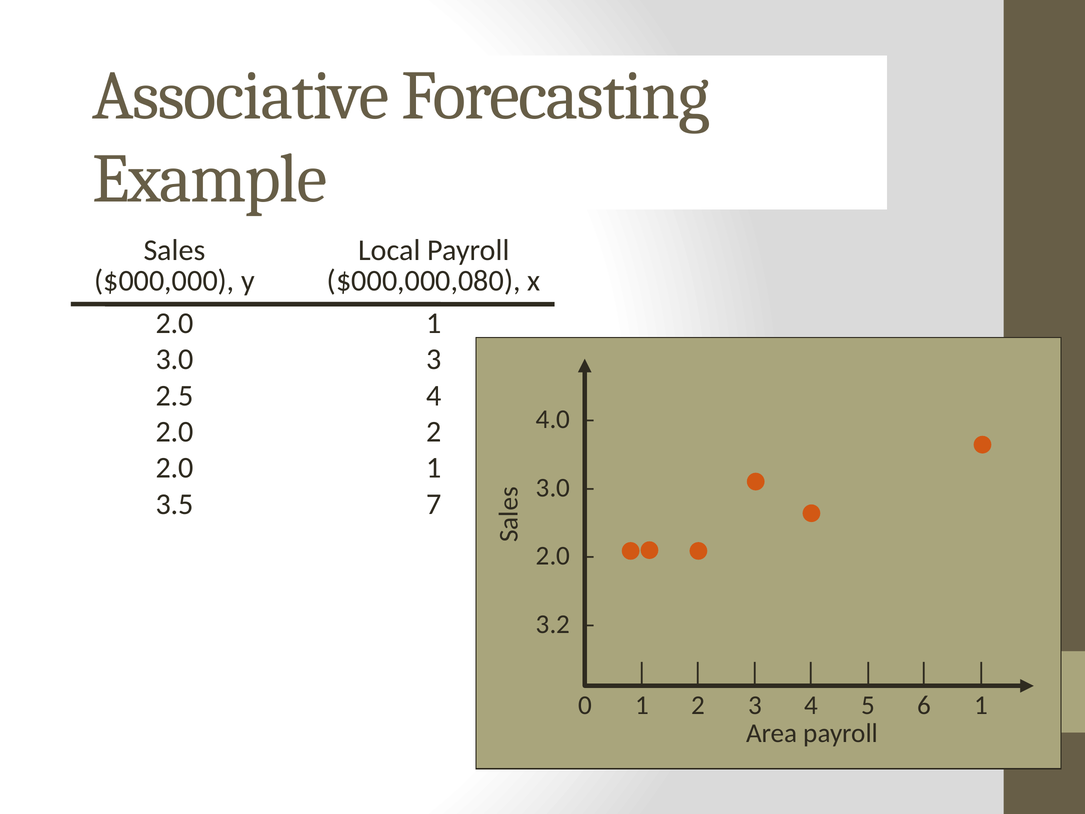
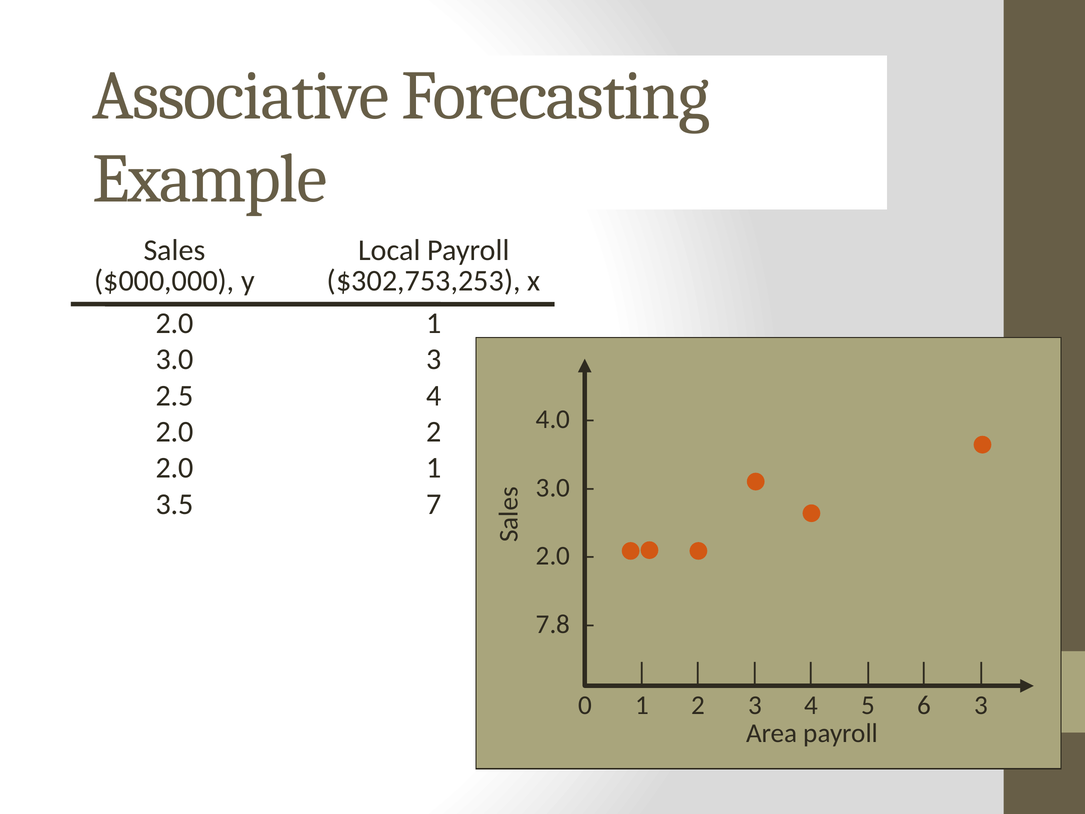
$000,000,080: $000,000,080 -> $302,753,253 (424, 281)
3.2: 3.2 -> 7.8 (553, 624)
6 1: 1 -> 3 (981, 705)
